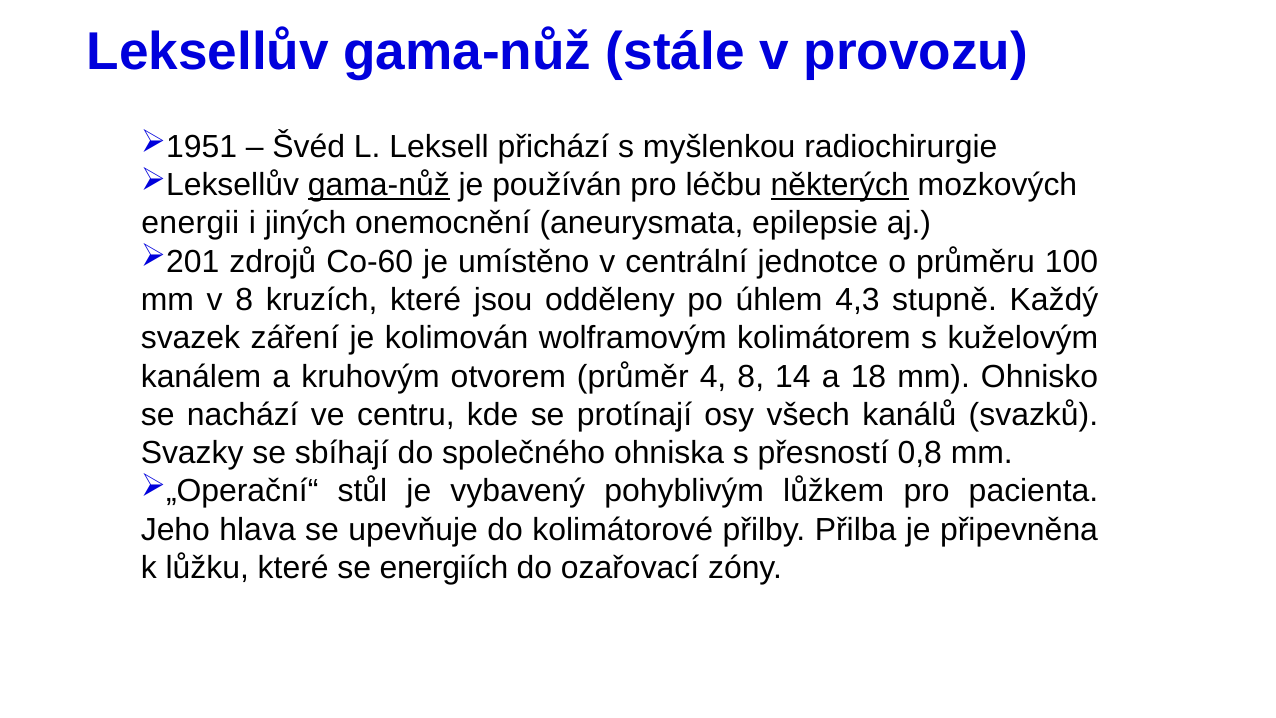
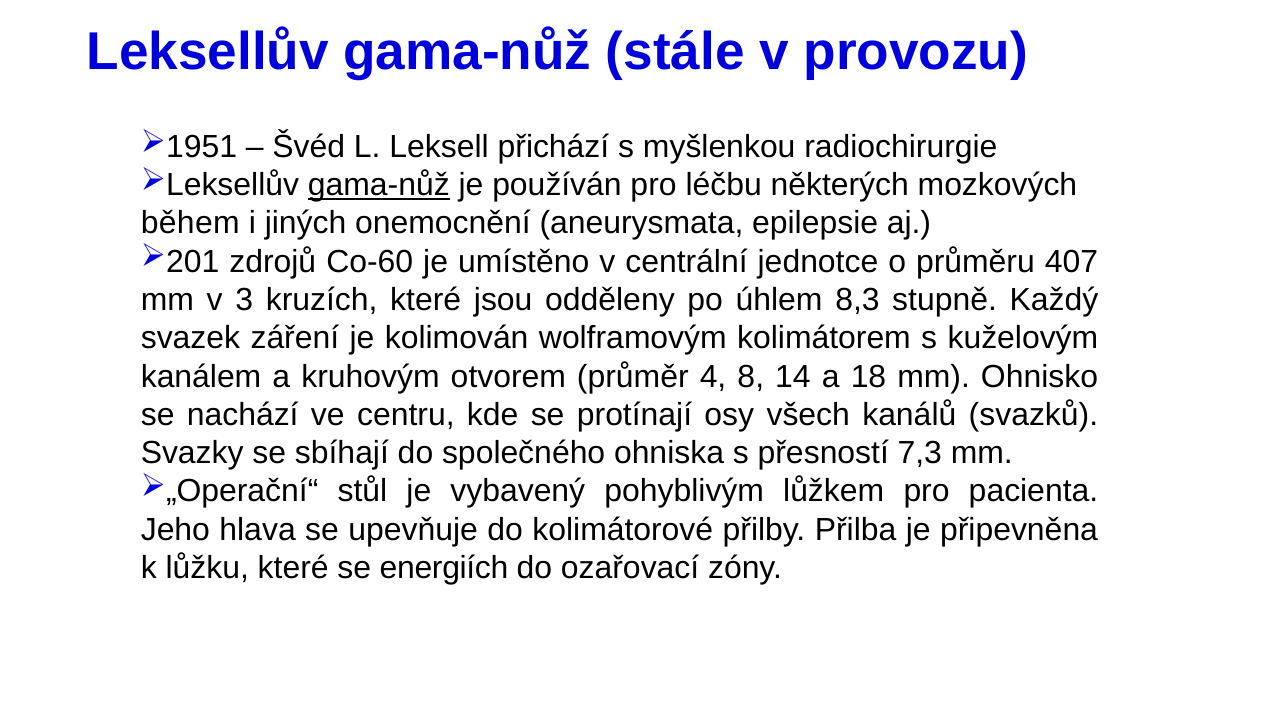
některých underline: present -> none (840, 185)
energii: energii -> během (190, 223)
100: 100 -> 407 (1071, 261)
v 8: 8 -> 3 (244, 300)
4,3: 4,3 -> 8,3 (857, 300)
0,8: 0,8 -> 7,3 (920, 453)
